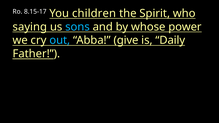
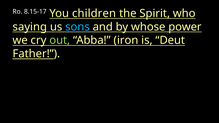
out colour: light blue -> light green (60, 40)
give: give -> iron (126, 40)
Daily: Daily -> Deut (170, 40)
